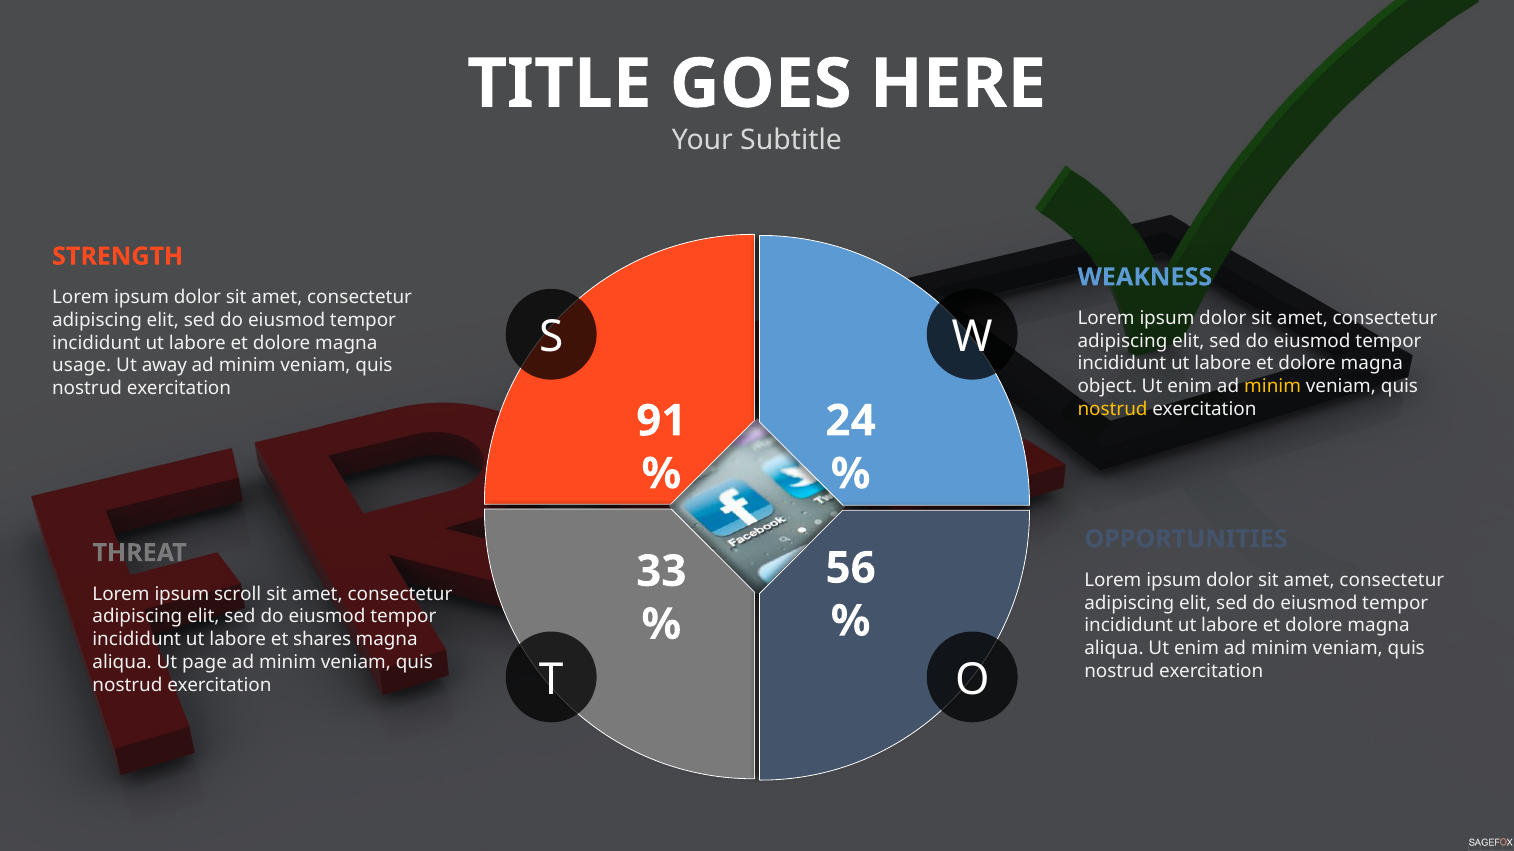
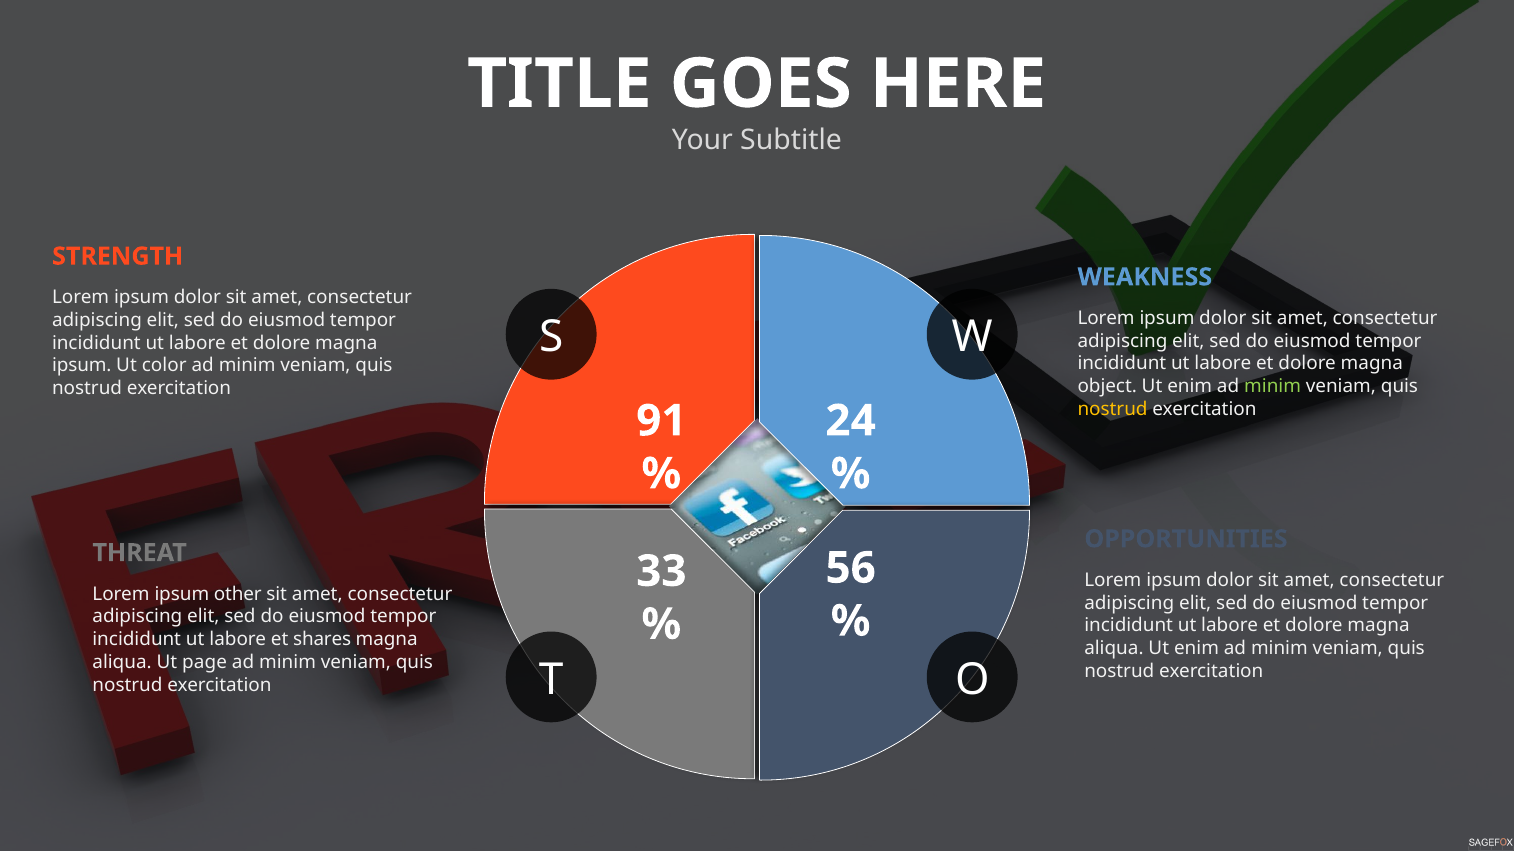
usage: usage -> ipsum (82, 366)
away: away -> color (164, 366)
minim colour: yellow -> light green (1273, 387)
scroll: scroll -> other (238, 594)
